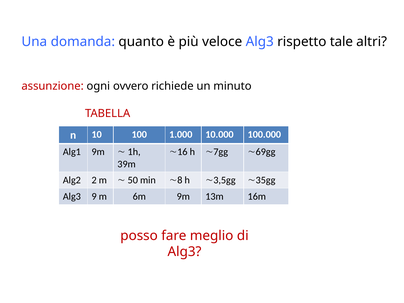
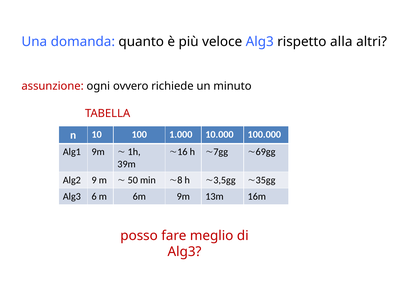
tale: tale -> alla (341, 42)
2: 2 -> 9 (94, 180)
9: 9 -> 6 (94, 197)
